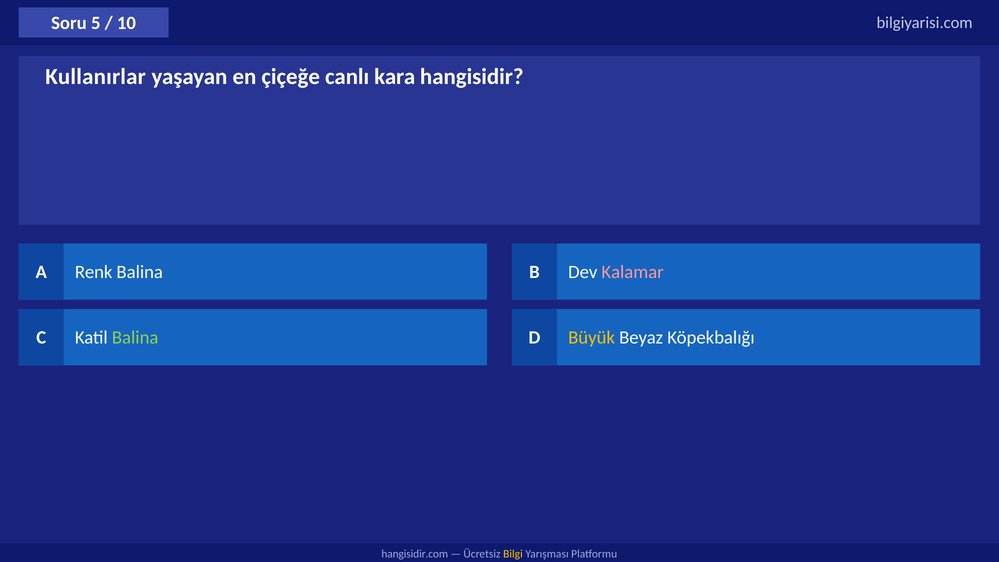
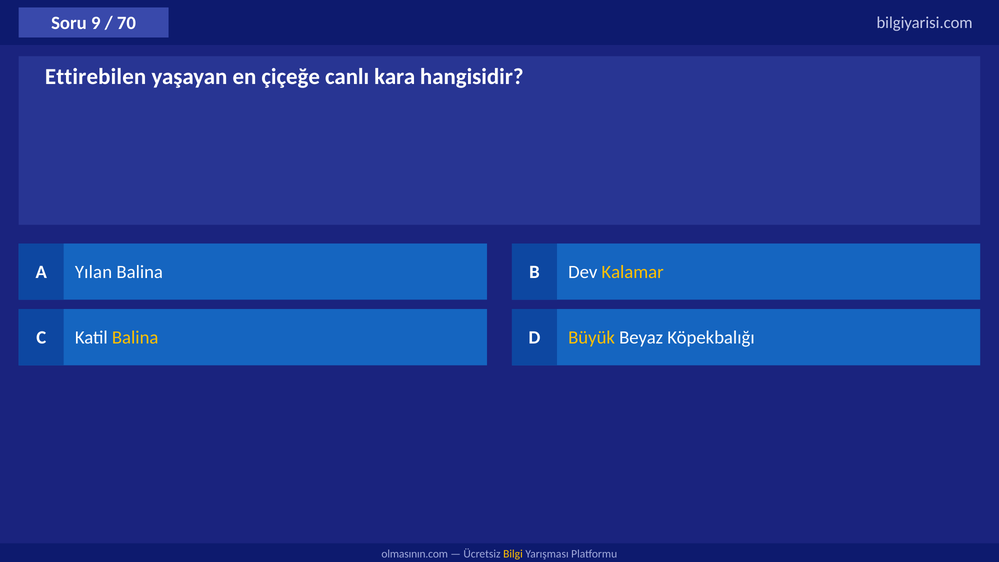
5: 5 -> 9 (96, 23)
10: 10 -> 70 (126, 23)
Kullanırlar: Kullanırlar -> Ettirebilen (96, 77)
Renk: Renk -> Yılan (94, 272)
Kalamar colour: pink -> yellow (633, 272)
Balina colour: light green -> yellow (135, 337)
hangisidir.com: hangisidir.com -> olmasının.com (415, 554)
